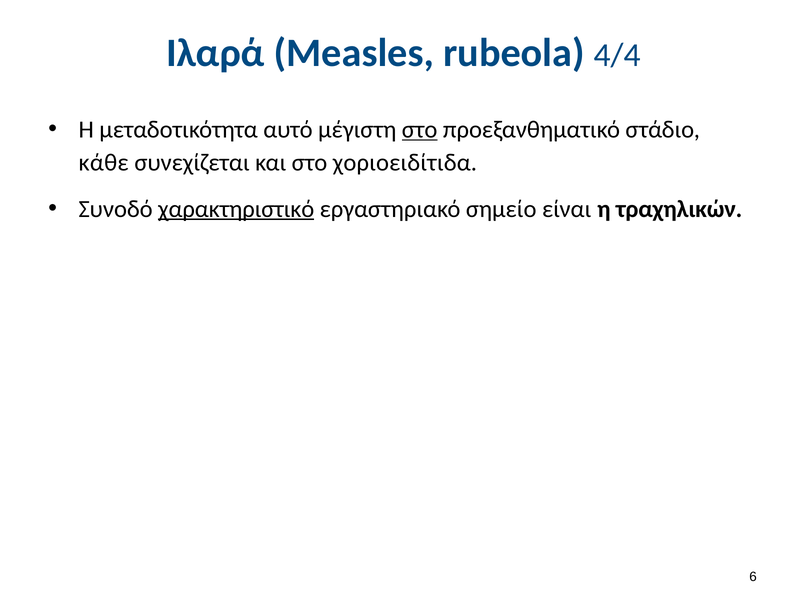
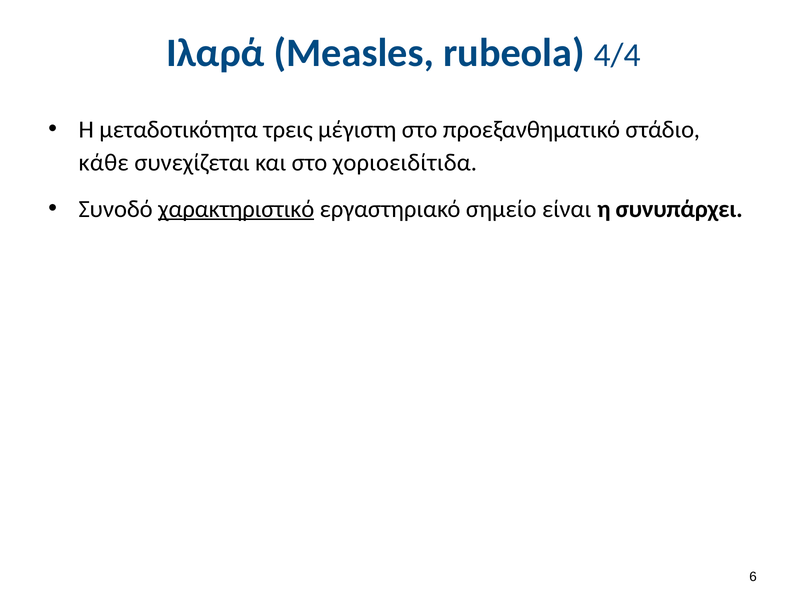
αυτό: αυτό -> τρεις (288, 129)
στο underline: present -> none (420, 129)
τραχηλικών: τραχηλικών -> συνυπάρχει (679, 209)
